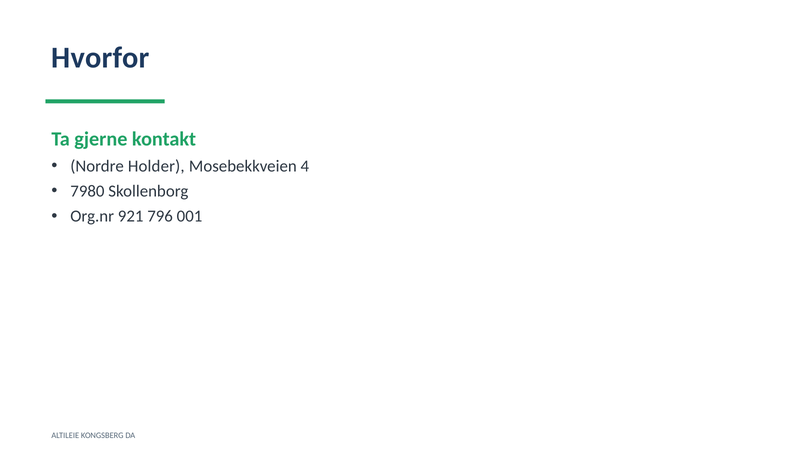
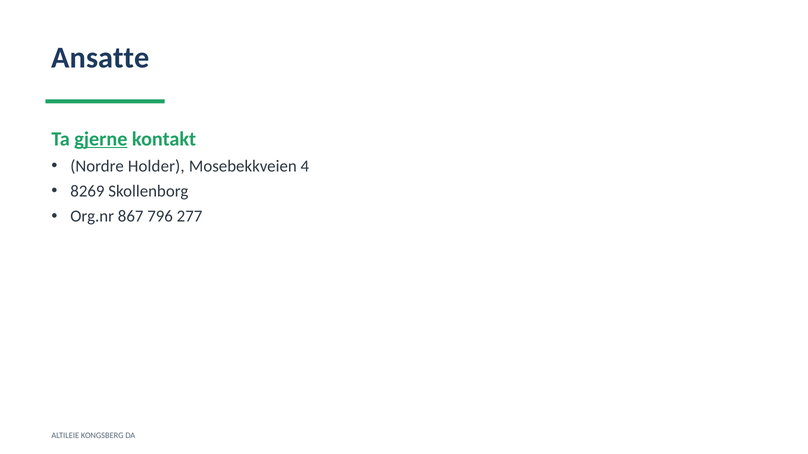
Hvorfor: Hvorfor -> Ansatte (101, 58)
gjerne underline: none -> present (101, 139)
7980: 7980 -> 8269 (87, 191)
921: 921 -> 867 (131, 217)
001: 001 -> 277 (190, 217)
